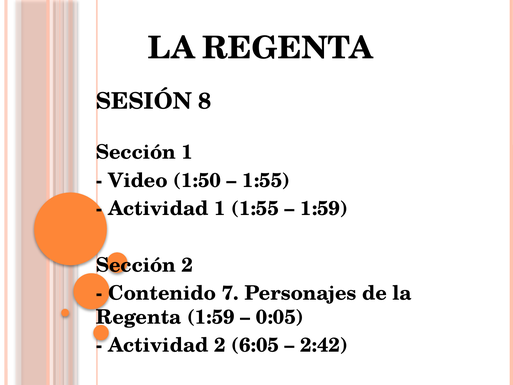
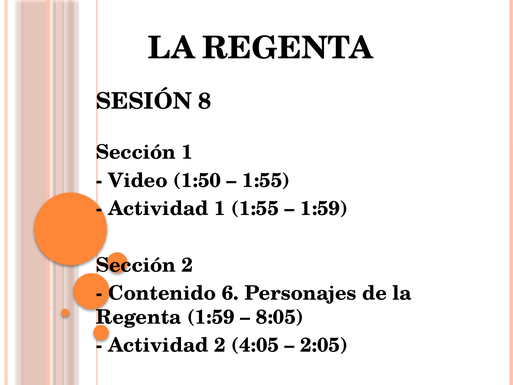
7: 7 -> 6 (230, 293)
0:05: 0:05 -> 8:05 (280, 317)
6:05: 6:05 -> 4:05 (255, 345)
2:42: 2:42 -> 2:05 (324, 345)
